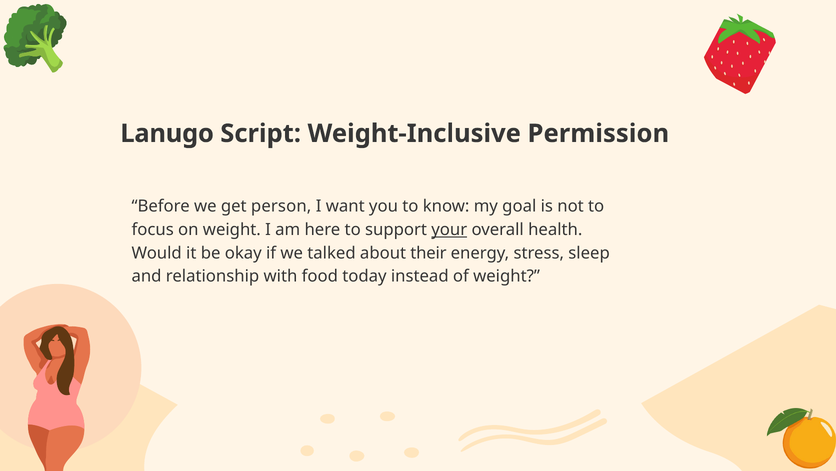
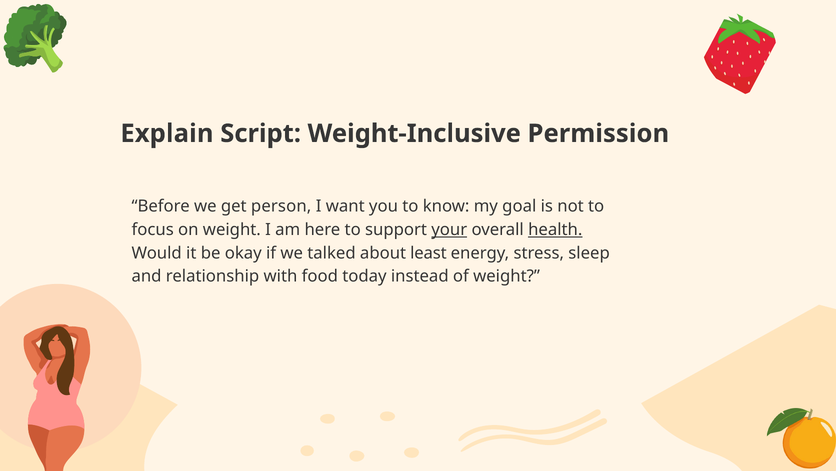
Lanugo: Lanugo -> Explain (167, 133)
health underline: none -> present (555, 229)
their: their -> least (428, 253)
